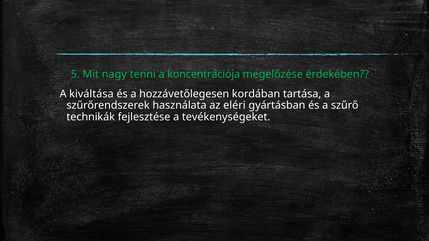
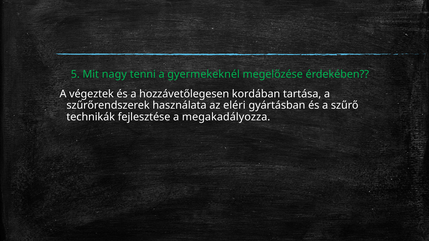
koncentrációja: koncentrációja -> gyermekeknél (204, 74)
kiváltása: kiváltása -> végeztek (91, 94)
tevékenységeket: tevékenységeket -> megakadályozza (226, 117)
